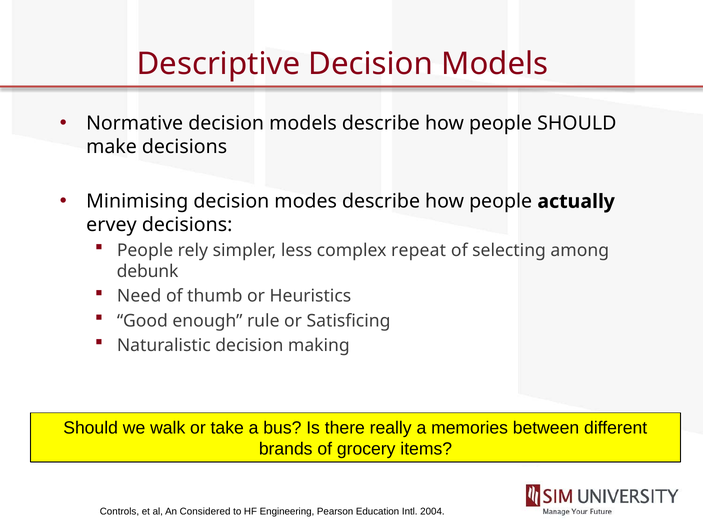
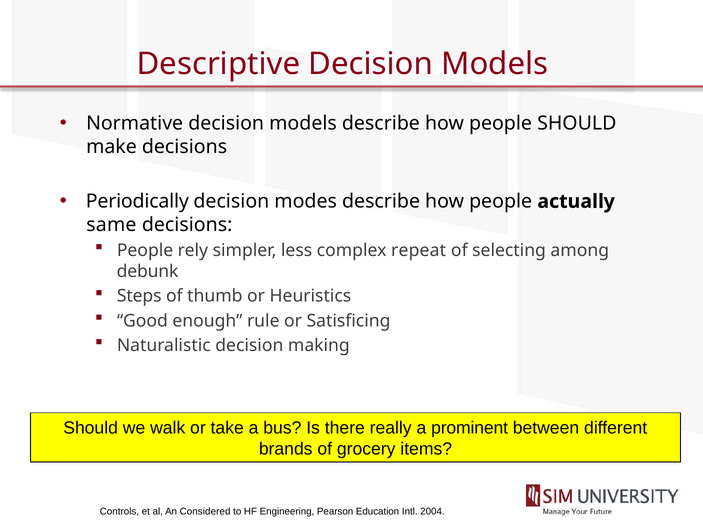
Minimising: Minimising -> Periodically (137, 202)
ervey: ervey -> same (111, 225)
Need: Need -> Steps (139, 296)
memories: memories -> prominent (470, 428)
